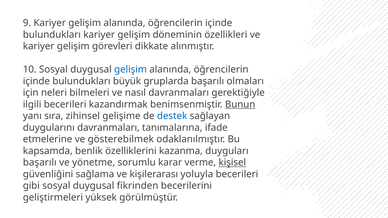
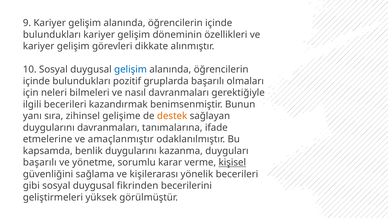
büyük: büyük -> pozitif (127, 81)
Bunun underline: present -> none (240, 105)
destek colour: blue -> orange (172, 116)
gösterebilmek: gösterebilmek -> amaçlanmıştır (121, 139)
benlik özelliklerini: özelliklerini -> duygularını (131, 151)
yoluyla: yoluyla -> yönelik (197, 174)
